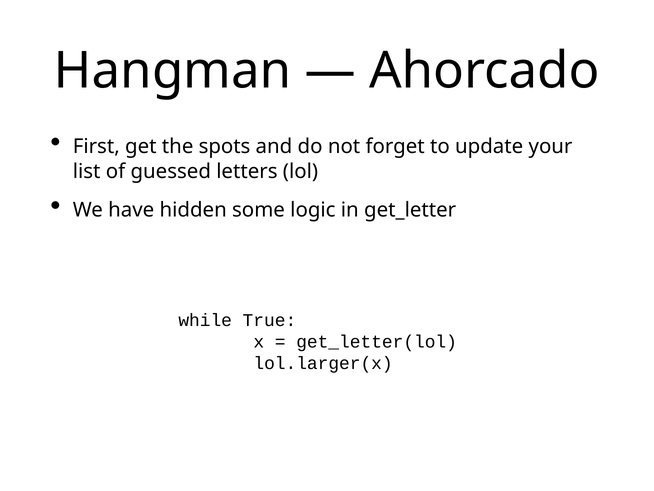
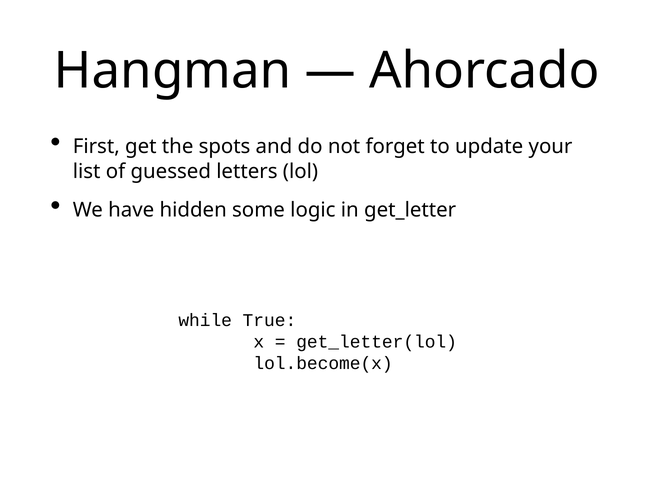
lol.larger(x: lol.larger(x -> lol.become(x (323, 363)
